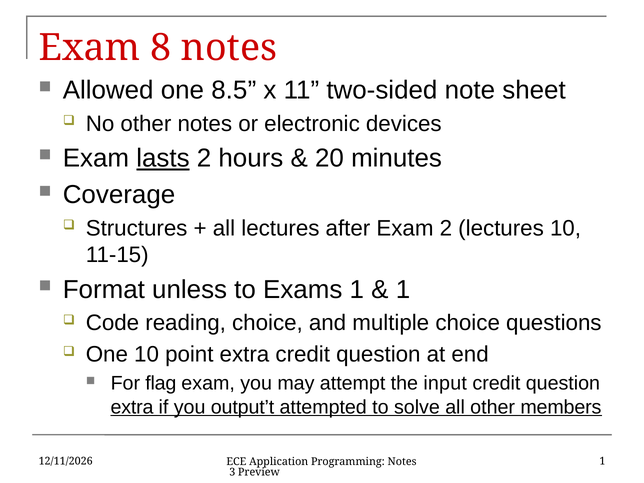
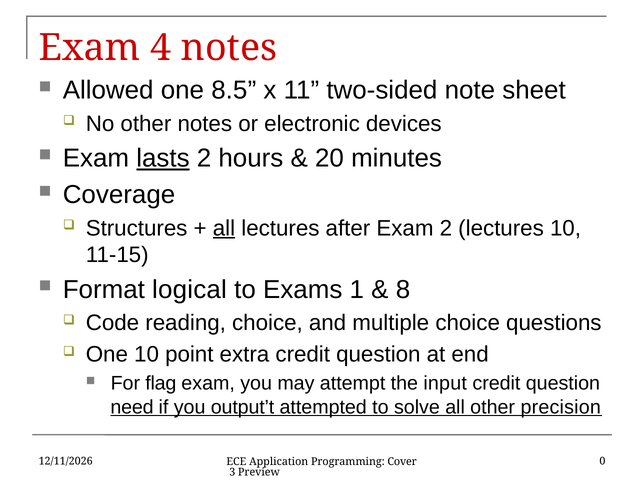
8: 8 -> 4 (161, 48)
all underline: none -> present (224, 228)
unless: unless -> logical (189, 290)
1: 1 -> 8 (403, 290)
extra: extra -> need (132, 407)
members: members -> precision (561, 407)
1: 1 -> 0 (602, 461)
Programming Notes: Notes -> Cover (402, 462)
